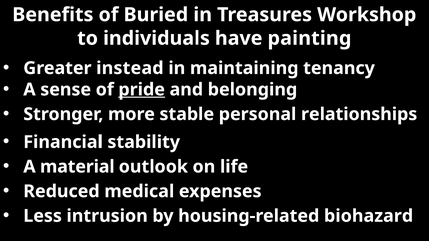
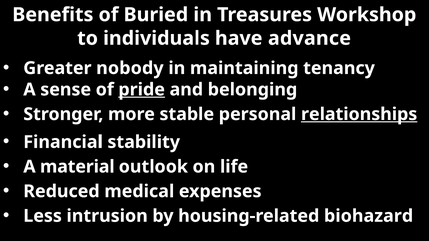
painting: painting -> advance (309, 38)
instead: instead -> nobody (130, 68)
relationships underline: none -> present (359, 114)
